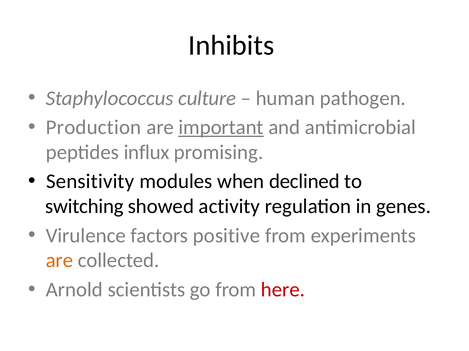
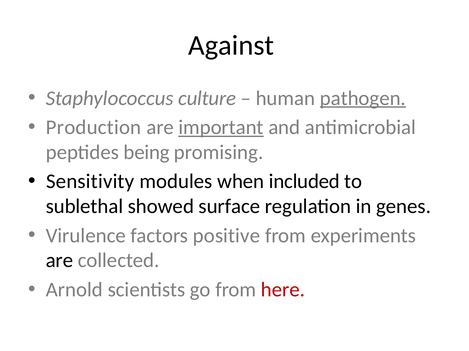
Inhibits: Inhibits -> Against (231, 45)
pathogen underline: none -> present (363, 98)
influx: influx -> being (147, 153)
declined: declined -> included (304, 182)
switching: switching -> sublethal (84, 207)
activity: activity -> surface (229, 207)
are colour: orange -> black (59, 261)
